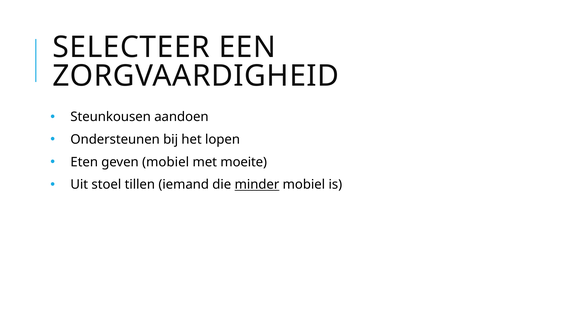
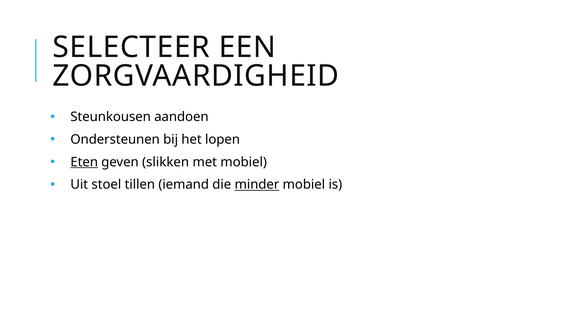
Eten underline: none -> present (84, 162)
geven mobiel: mobiel -> slikken (166, 162)
met moeite: moeite -> mobiel (244, 162)
